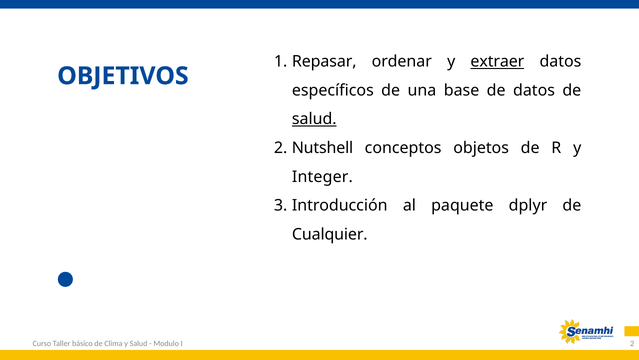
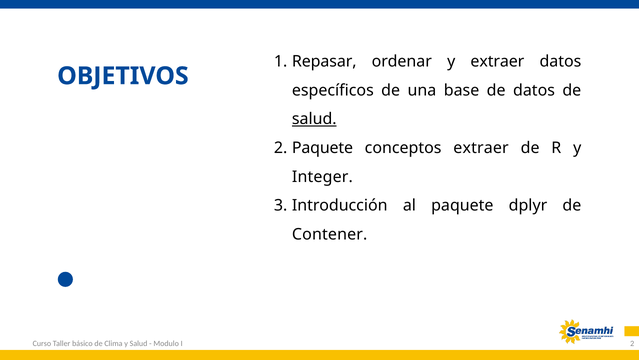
extraer underline: present -> none (497, 62)
2 Nutshell: Nutshell -> Paquete (322, 148)
conceptos objetos: objetos -> extraer (481, 148)
Cualquier: Cualquier -> Contener (330, 234)
